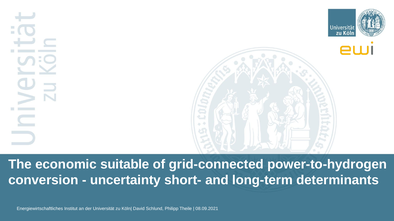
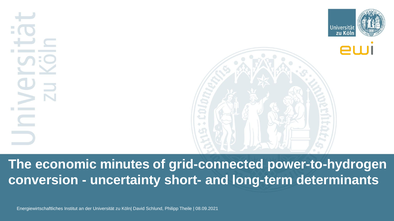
suitable: suitable -> minutes (125, 165)
